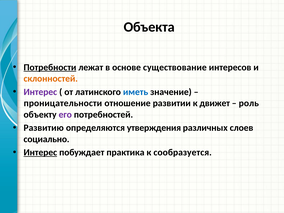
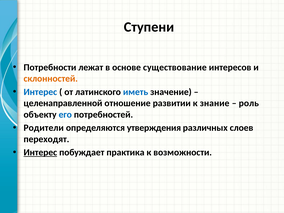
Объекта: Объекта -> Ступени (149, 27)
Потребности underline: present -> none (50, 67)
Интерес colour: purple -> blue (40, 92)
проницательности: проницательности -> целенаправленной (63, 103)
движет: движет -> знание (215, 103)
его colour: purple -> blue (65, 115)
Развитию: Развитию -> Родители (44, 128)
социально: социально -> переходят (46, 139)
сообразуется: сообразуется -> возможности (183, 152)
